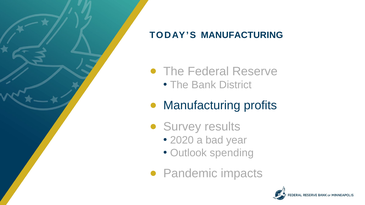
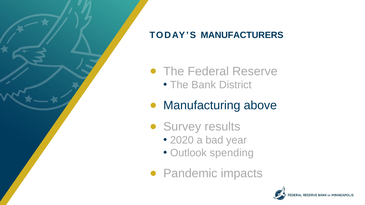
TODAY’S MANUFACTURING: MANUFACTURING -> MANUFACTURERS (242, 35)
profits: profits -> above (260, 106)
